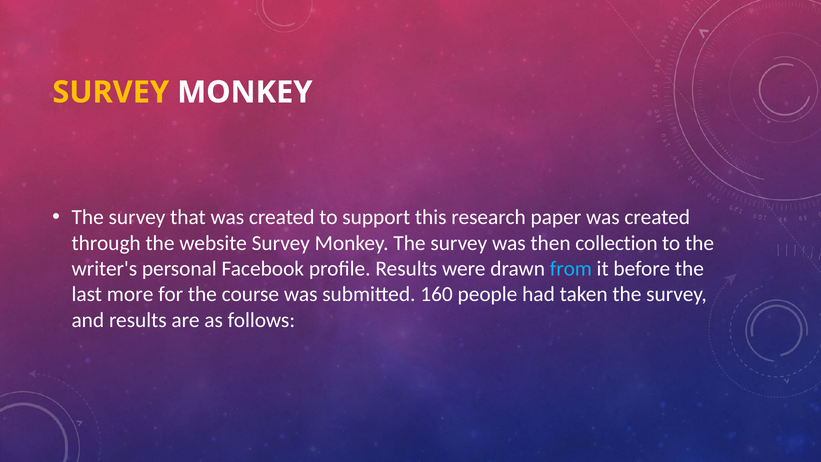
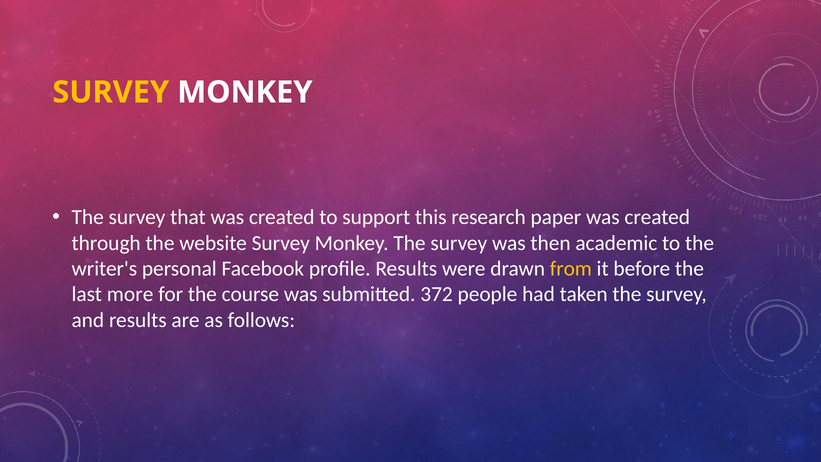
collection: collection -> academic (616, 243)
from colour: light blue -> yellow (571, 269)
160: 160 -> 372 (437, 294)
